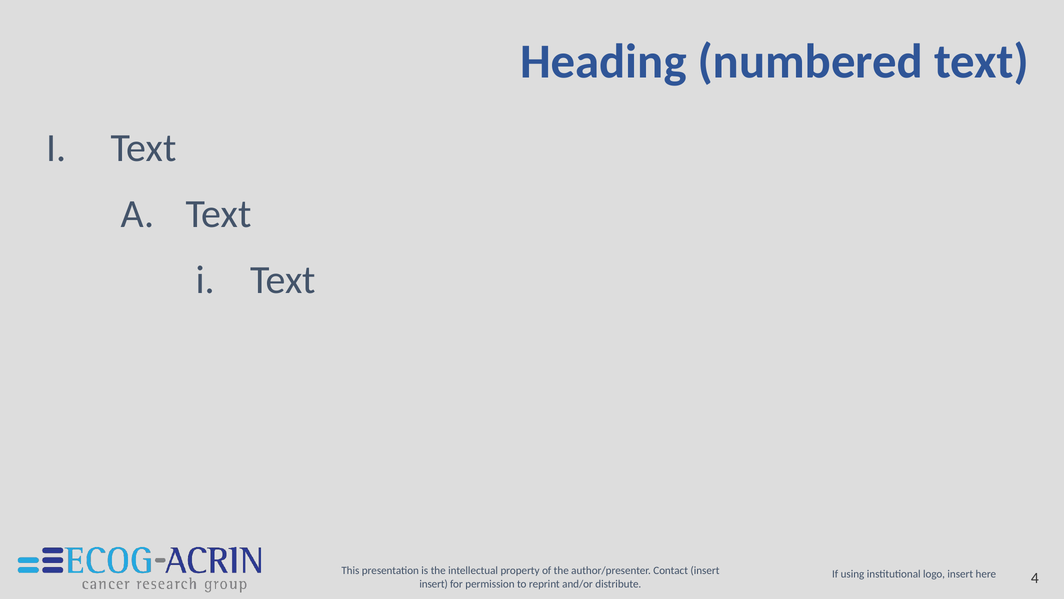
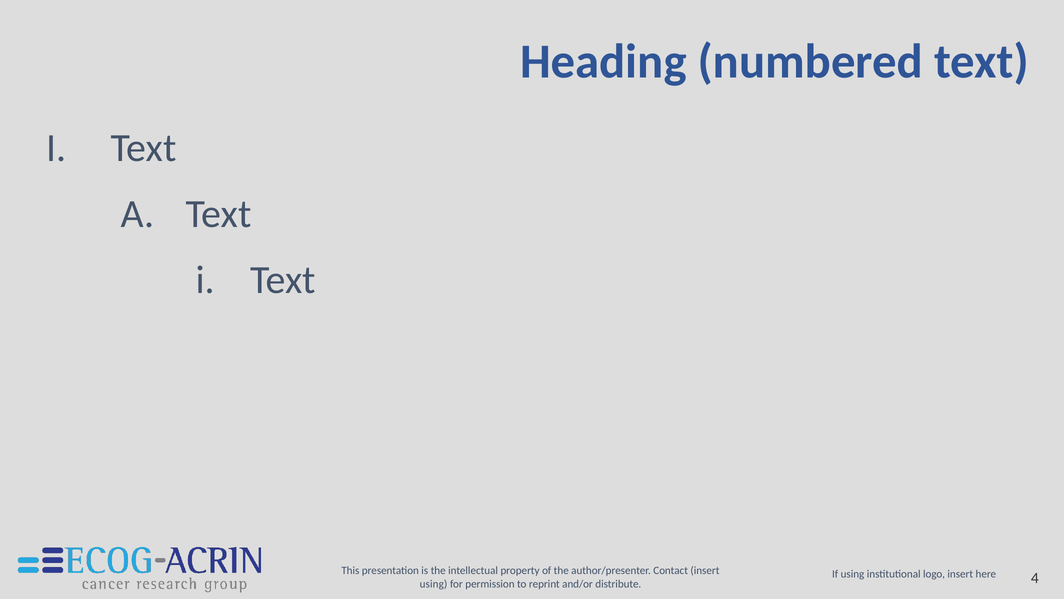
insert: insert -> using (434, 583)
